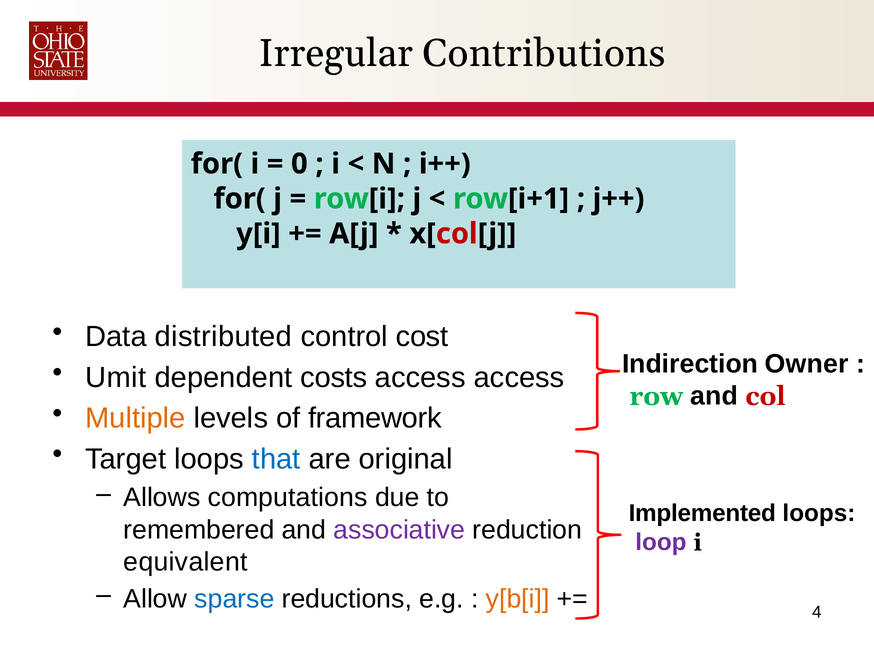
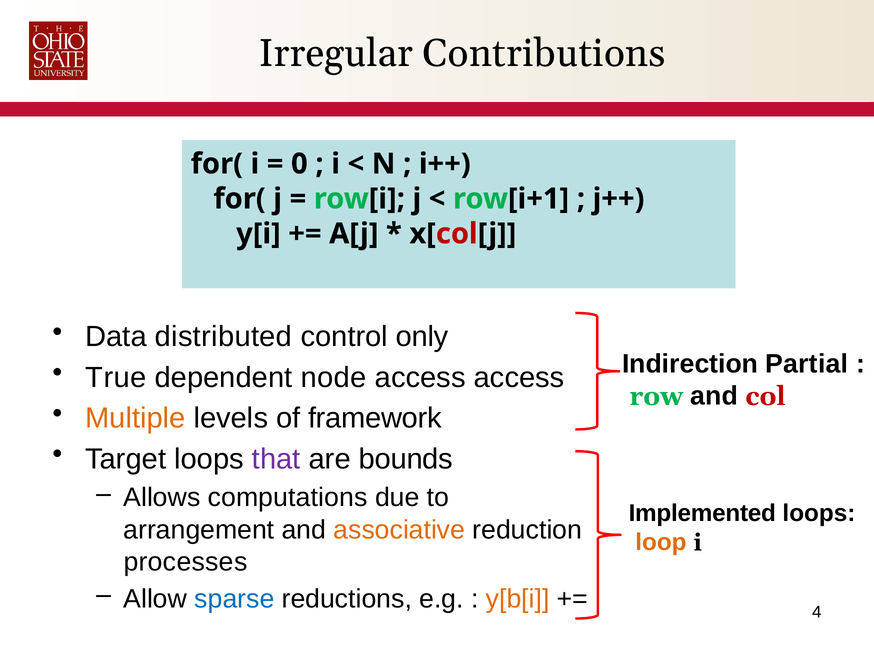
cost: cost -> only (422, 337)
Owner: Owner -> Partial (807, 364)
Umit: Umit -> True (116, 378)
costs: costs -> node (334, 378)
that colour: blue -> purple (276, 459)
original: original -> bounds (406, 459)
remembered: remembered -> arrangement (199, 530)
associative colour: purple -> orange (399, 530)
loop colour: purple -> orange (661, 543)
equivalent: equivalent -> processes (186, 562)
